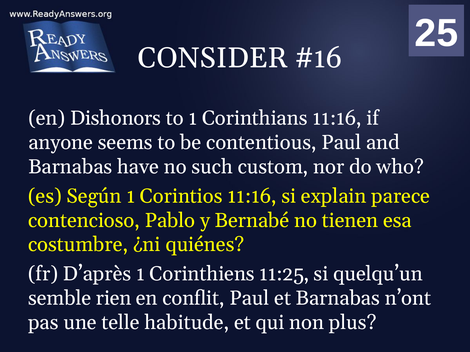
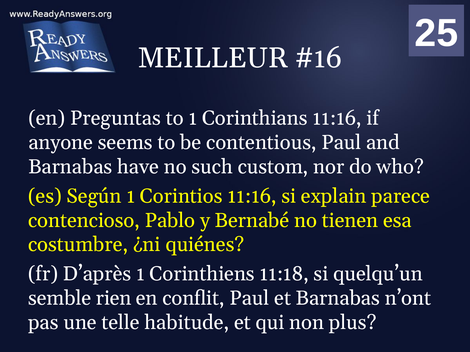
CONSIDER: CONSIDER -> MEILLEUR (213, 58)
Dishonors: Dishonors -> Preguntas (115, 118)
11:25: 11:25 -> 11:18 (284, 274)
